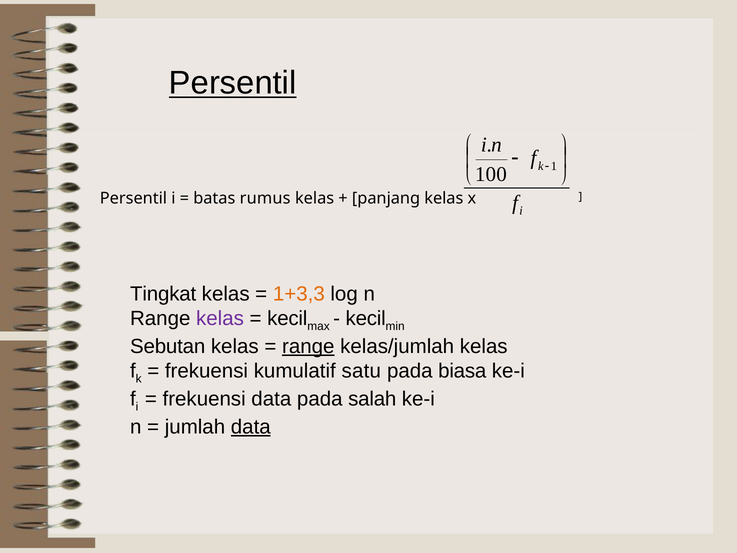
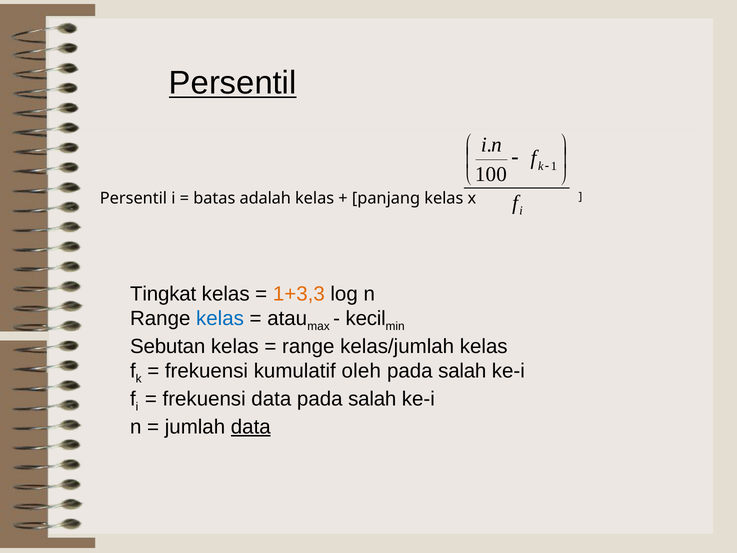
rumus: rumus -> adalah (265, 198)
kelas colour: purple -> blue (220, 318)
kecil: kecil -> atau (287, 318)
range underline: present -> none (308, 346)
satu: satu -> oleh (361, 371)
biasa: biasa -> salah (462, 371)
